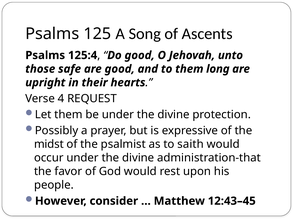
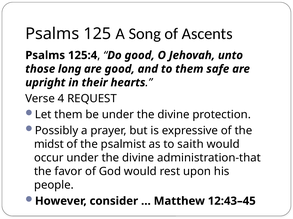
safe: safe -> long (70, 69)
long: long -> safe (218, 69)
